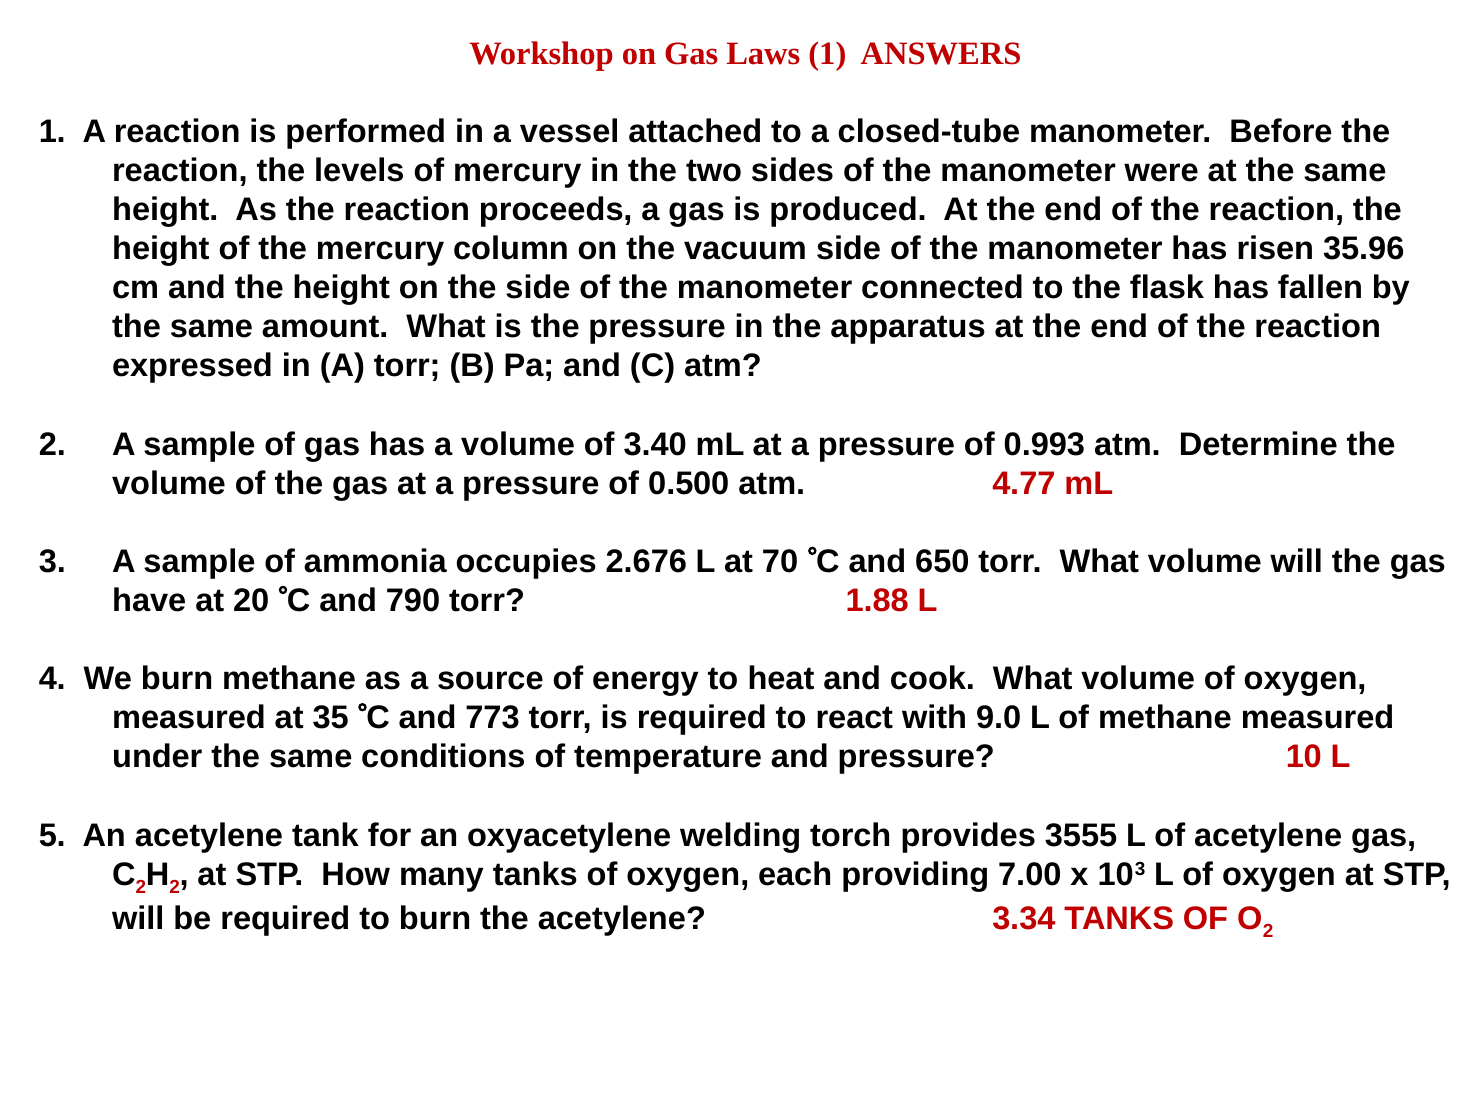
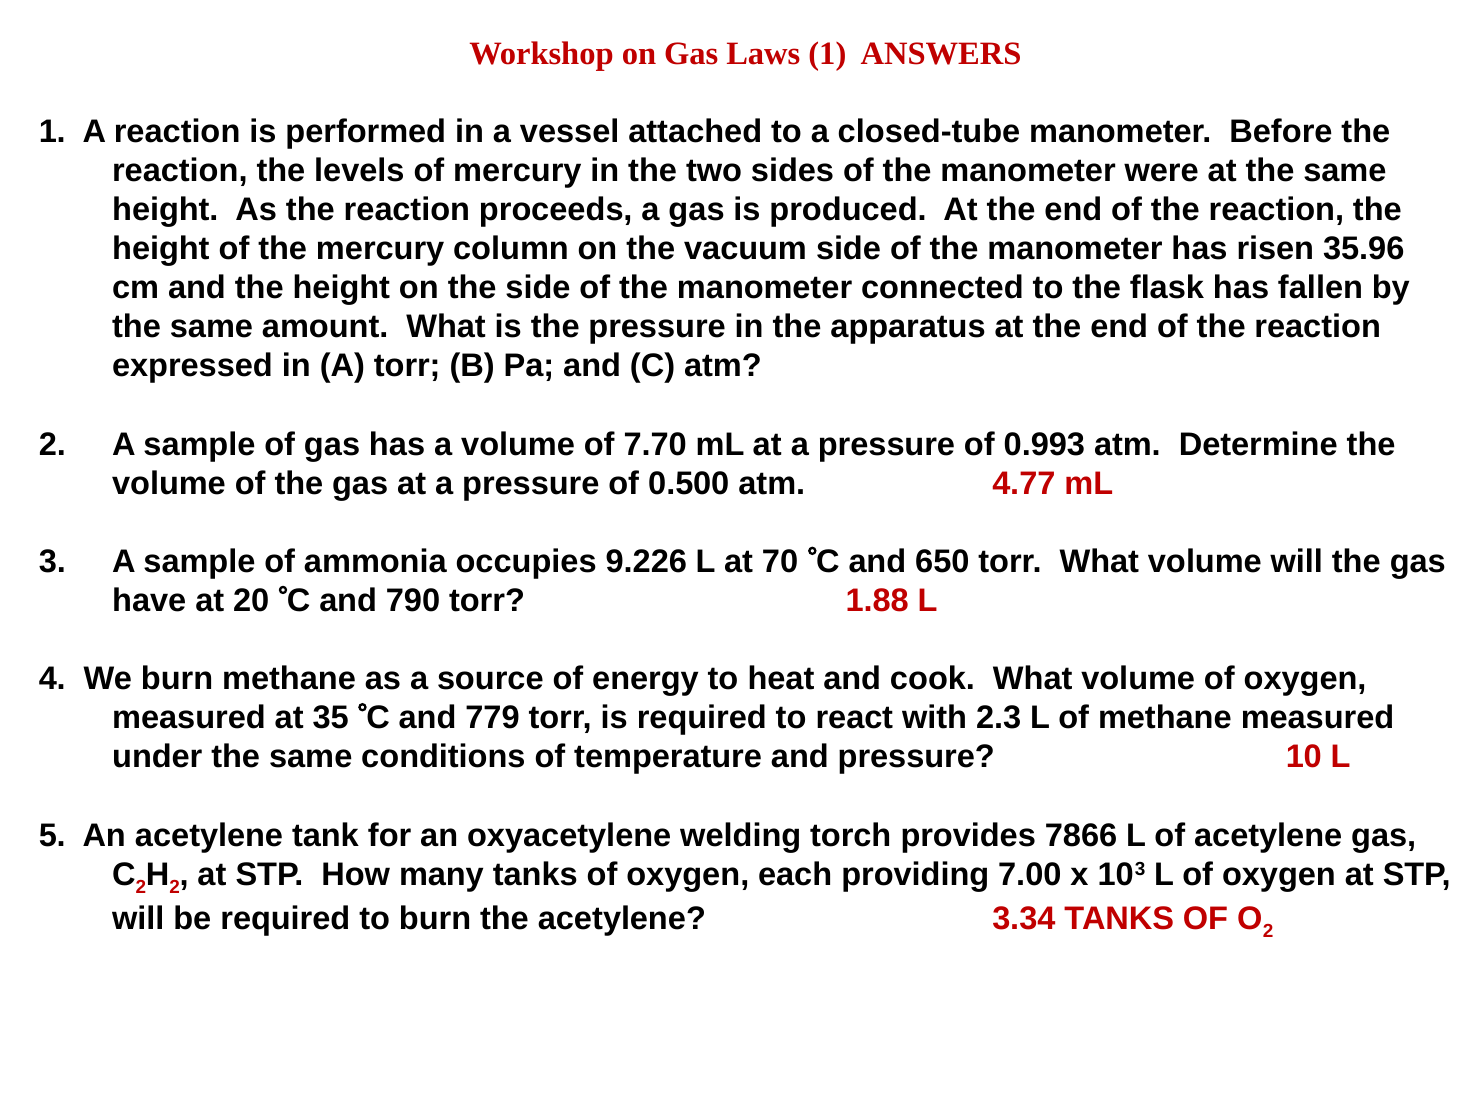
3.40: 3.40 -> 7.70 (655, 444)
2.676: 2.676 -> 9.226 (646, 562)
773: 773 -> 779 (493, 718)
9.0: 9.0 -> 2.3 (999, 718)
3555: 3555 -> 7866 (1081, 835)
